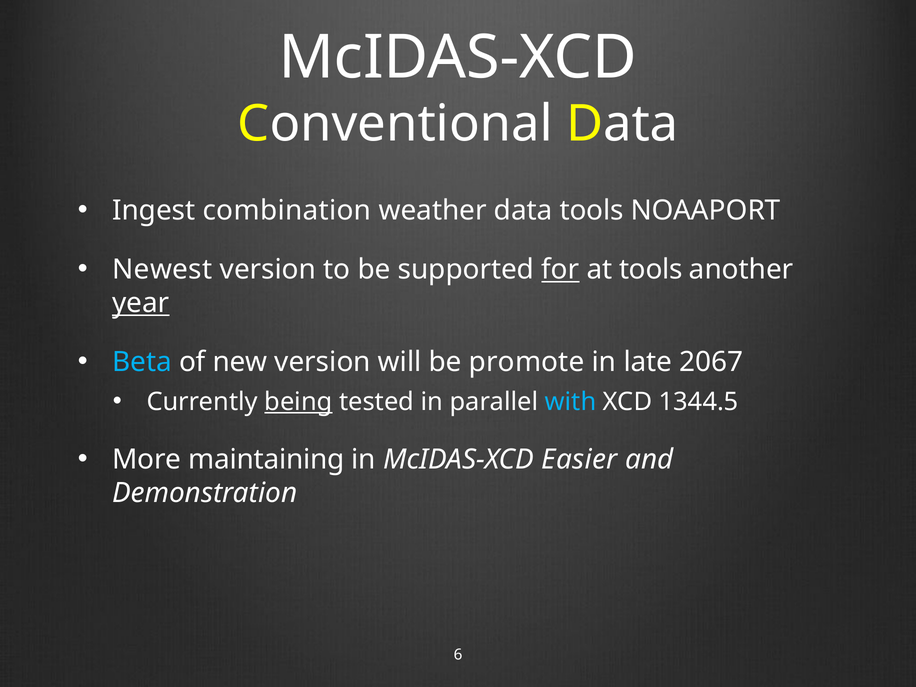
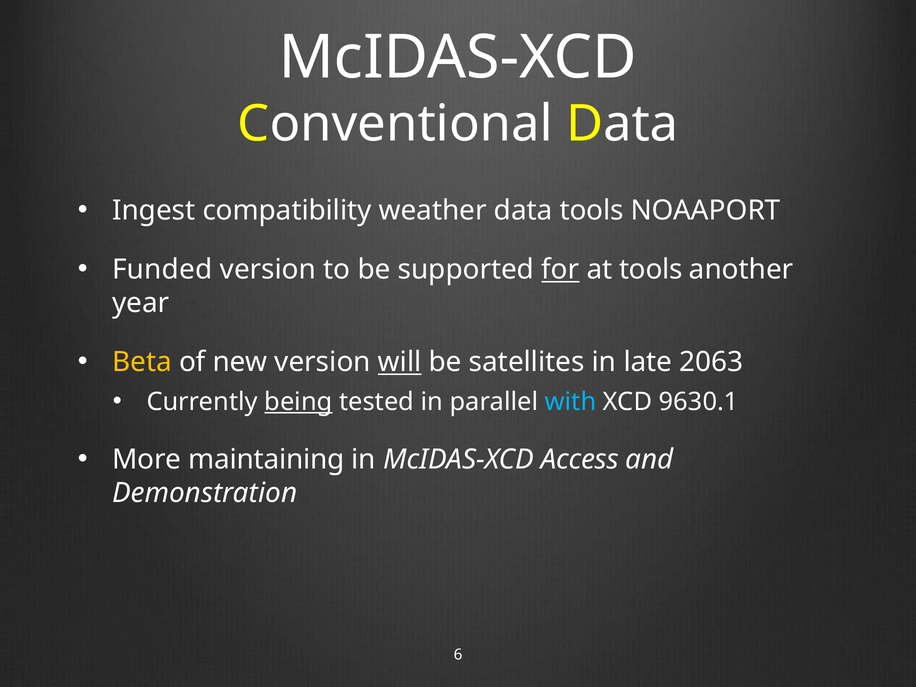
combination: combination -> compatibility (287, 211)
Newest: Newest -> Funded (162, 270)
year underline: present -> none (141, 303)
Beta colour: light blue -> yellow (142, 362)
will underline: none -> present (400, 362)
promote: promote -> satellites (527, 362)
2067: 2067 -> 2063 (711, 362)
1344.5: 1344.5 -> 9630.1 (699, 402)
Easier: Easier -> Access (580, 459)
